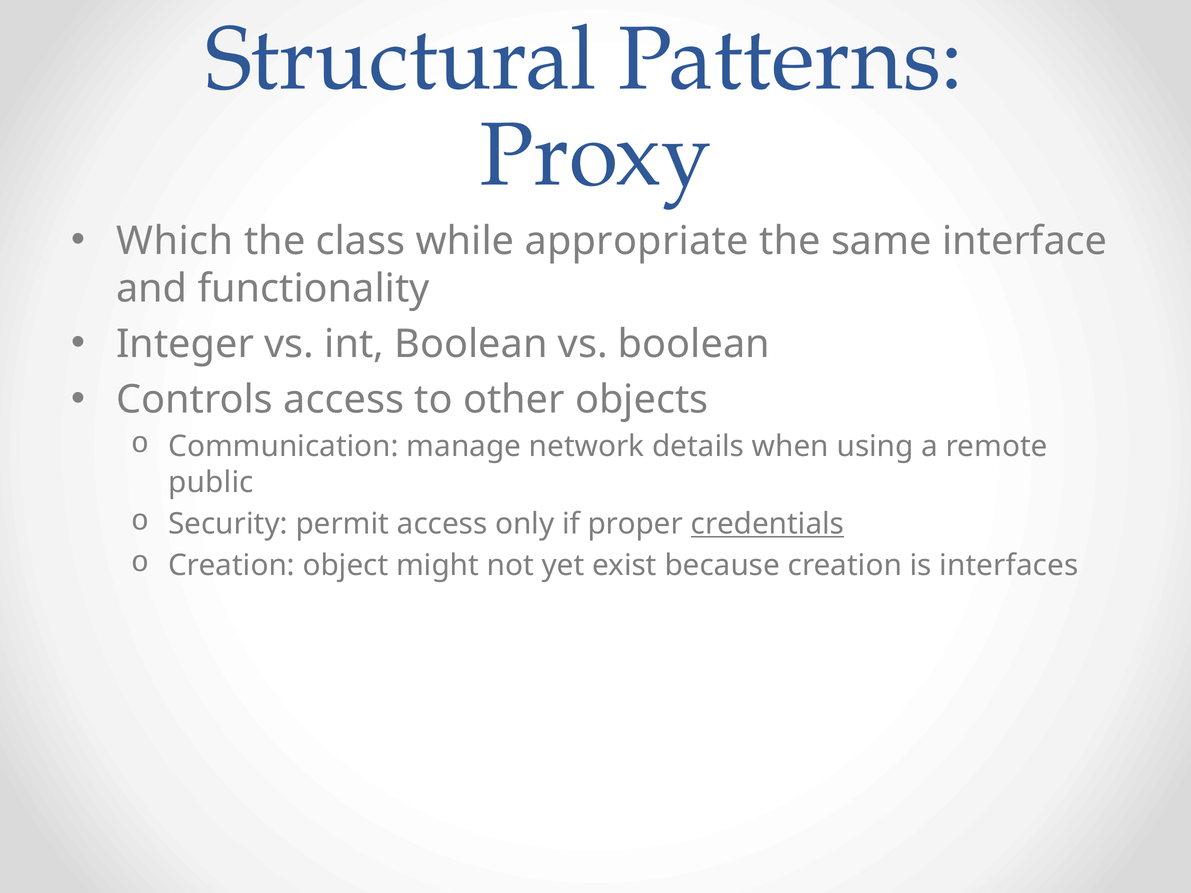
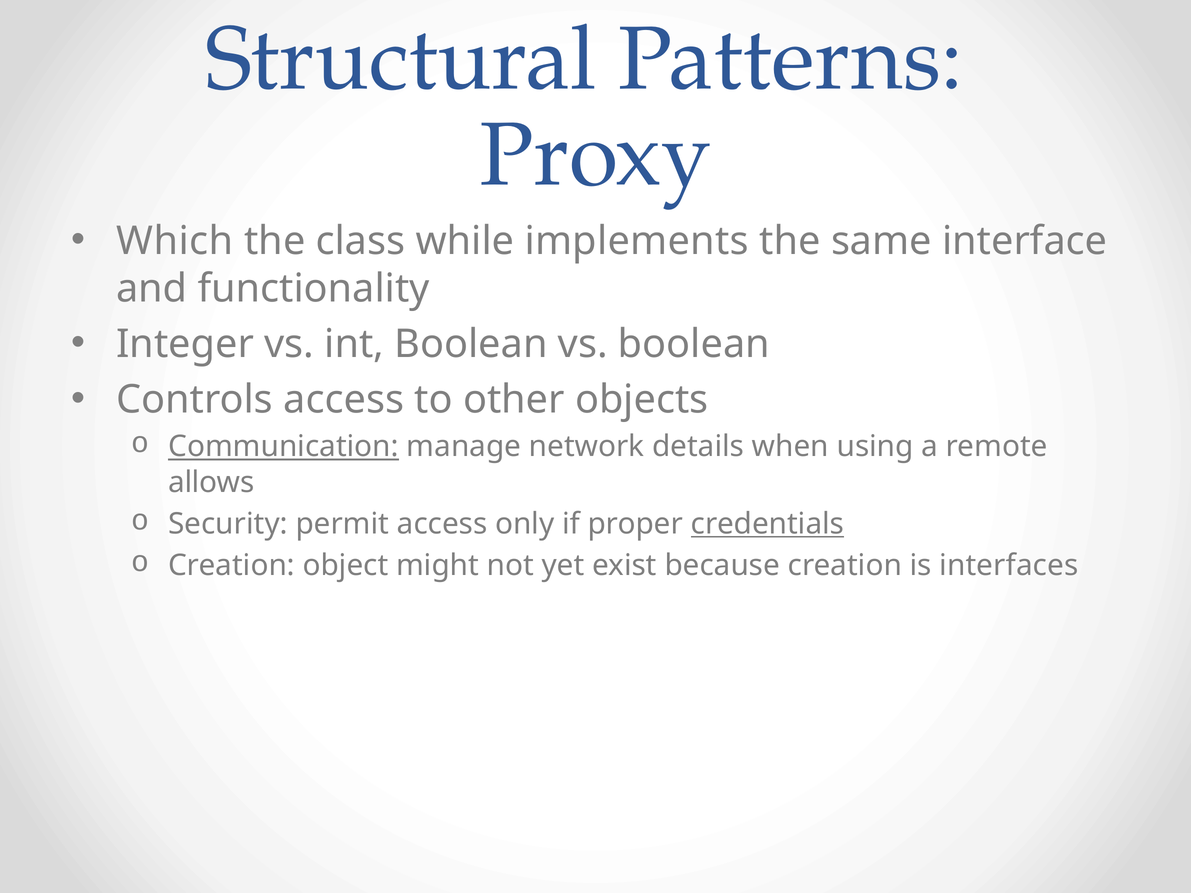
appropriate: appropriate -> implements (637, 241)
Communication underline: none -> present (284, 447)
public: public -> allows (211, 482)
